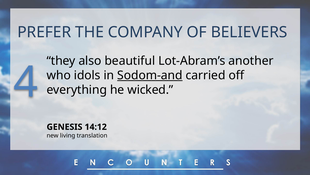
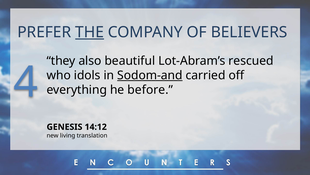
THE underline: none -> present (90, 32)
another: another -> rescued (251, 61)
wicked: wicked -> before (150, 90)
